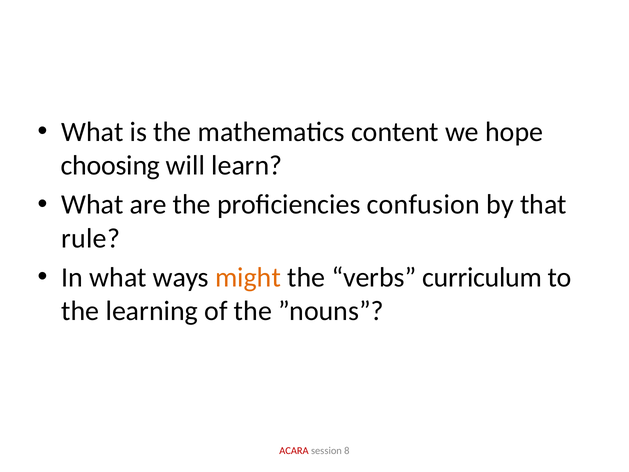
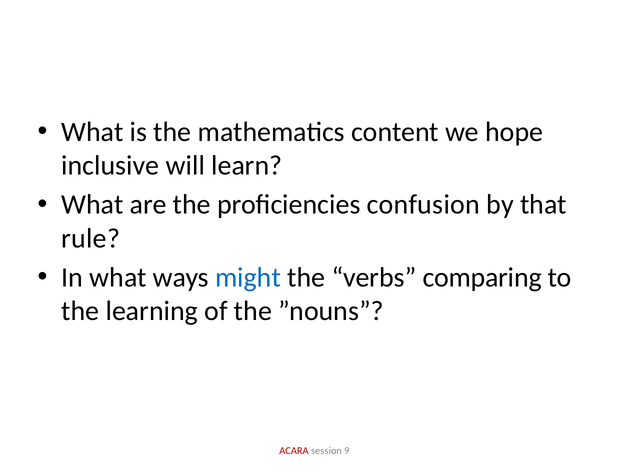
choosing: choosing -> inclusive (110, 166)
might colour: orange -> blue (248, 277)
curriculum: curriculum -> comparing (482, 277)
8: 8 -> 9 (347, 450)
